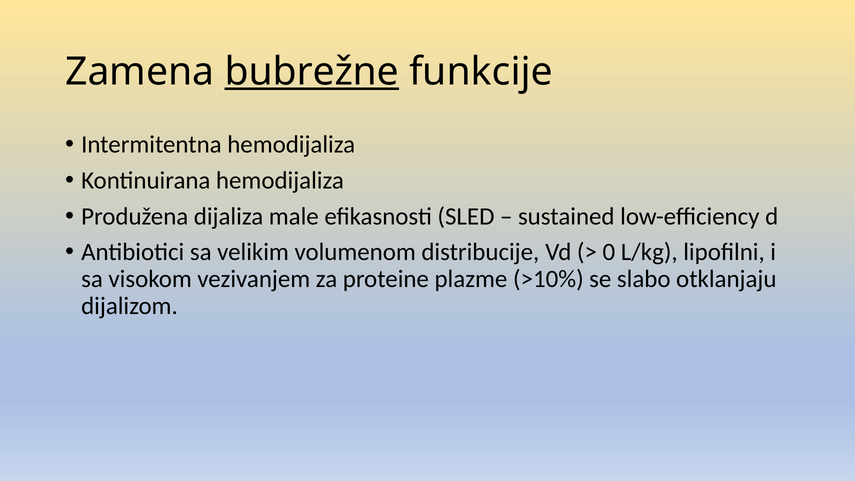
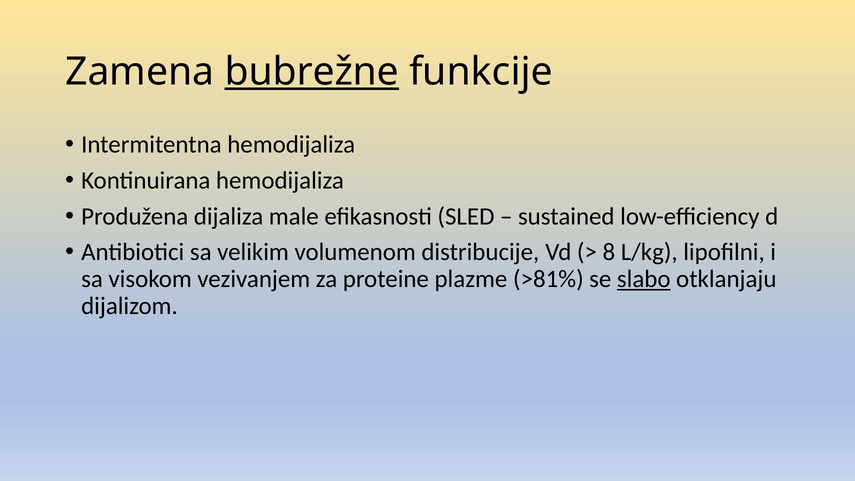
0: 0 -> 8 (609, 252)
>10%: >10% -> >81% (548, 279)
slabo underline: none -> present (644, 279)
